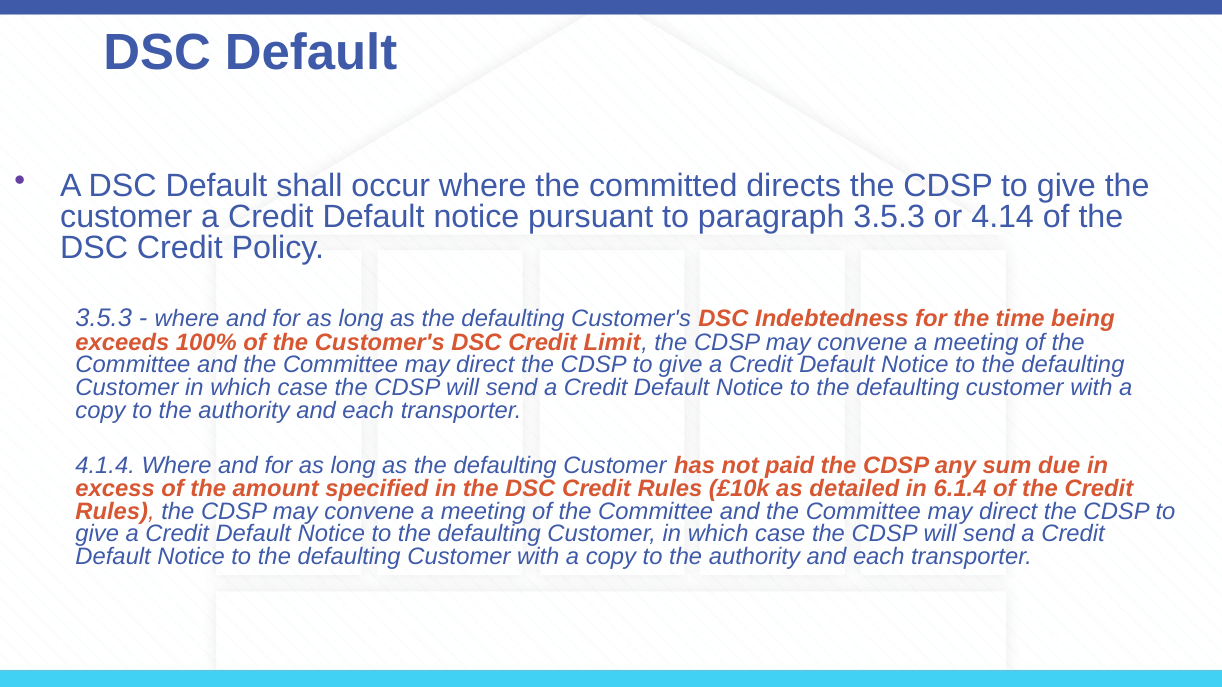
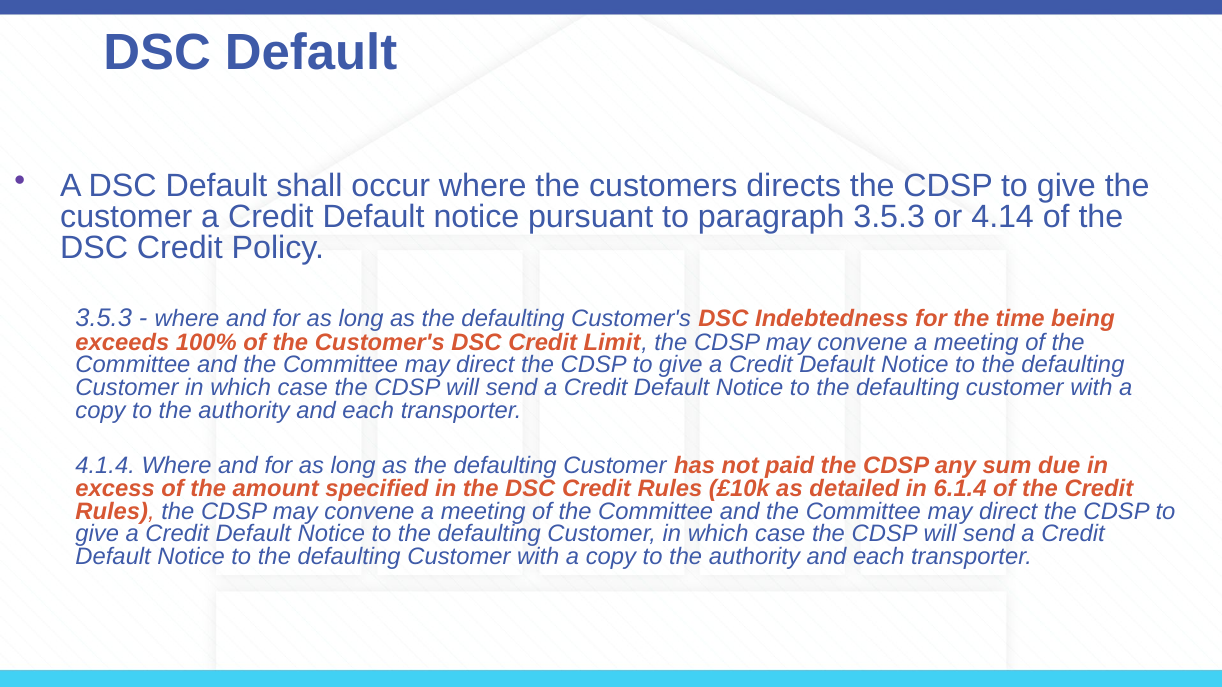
committed: committed -> customers (663, 186)
